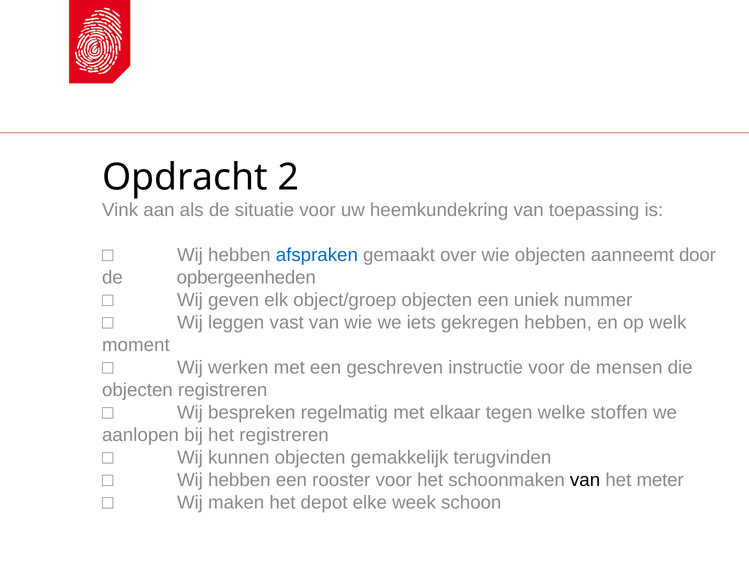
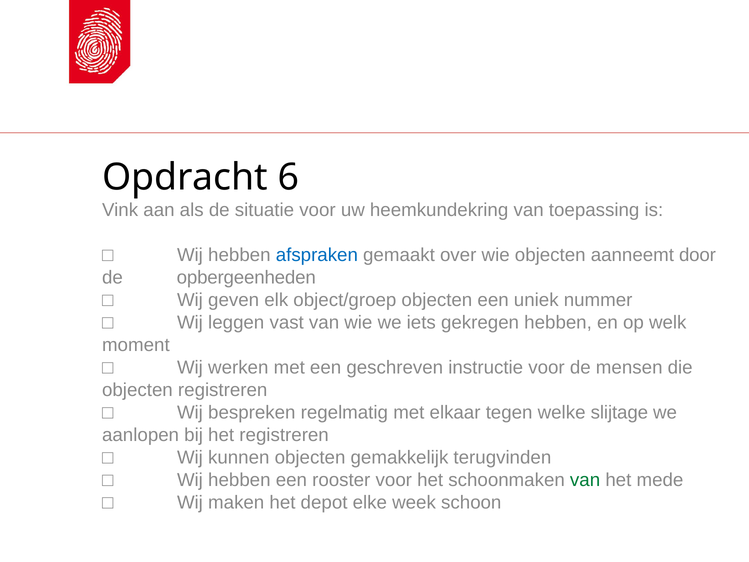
2: 2 -> 6 (288, 177)
stoffen: stoffen -> slijtage (619, 412)
van colour: black -> green (585, 480)
meter: meter -> mede (660, 480)
